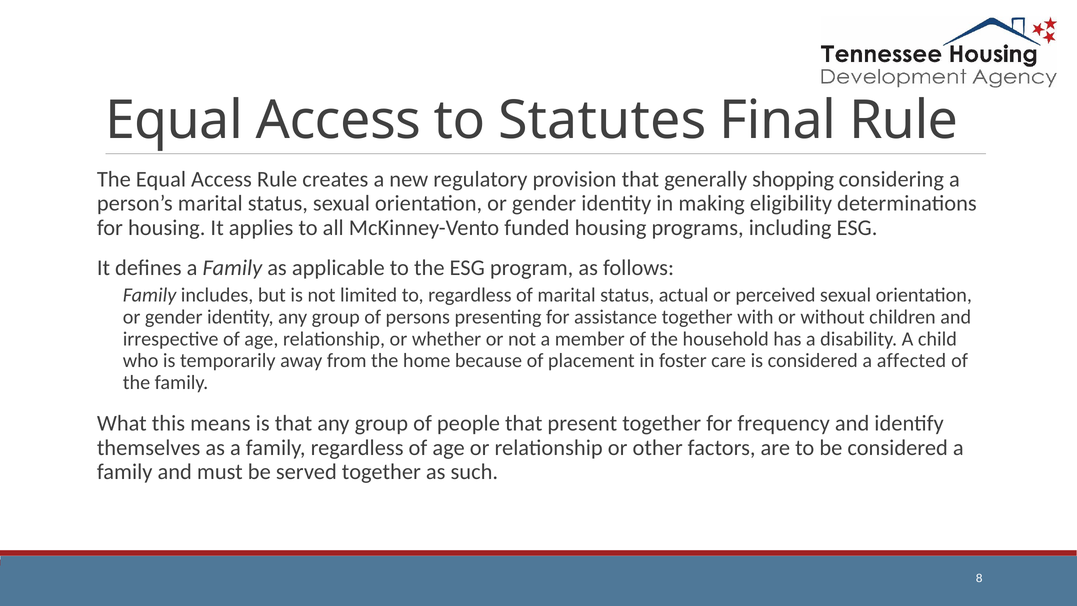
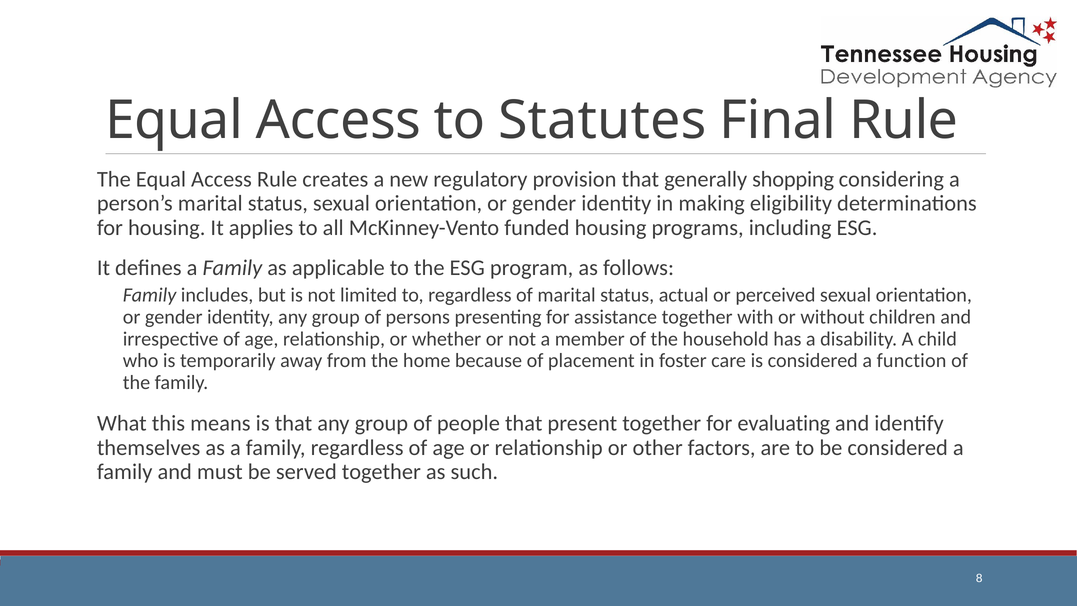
affected: affected -> function (912, 361)
frequency: frequency -> evaluating (784, 423)
